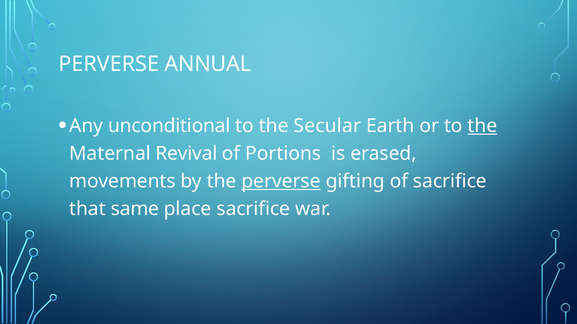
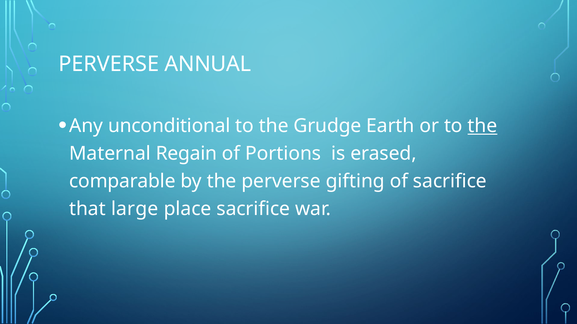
Secular: Secular -> Grudge (327, 126)
Revival: Revival -> Regain (186, 154)
movements: movements -> comparable (122, 182)
perverse underline: present -> none (281, 182)
same: same -> large (135, 209)
